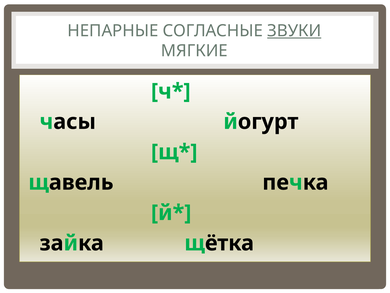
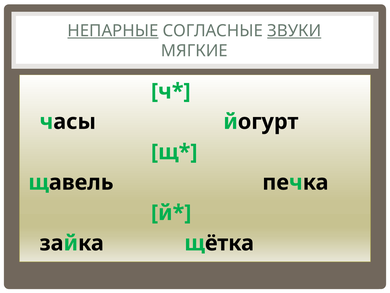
НЕПАРНЫЕ underline: none -> present (113, 31)
